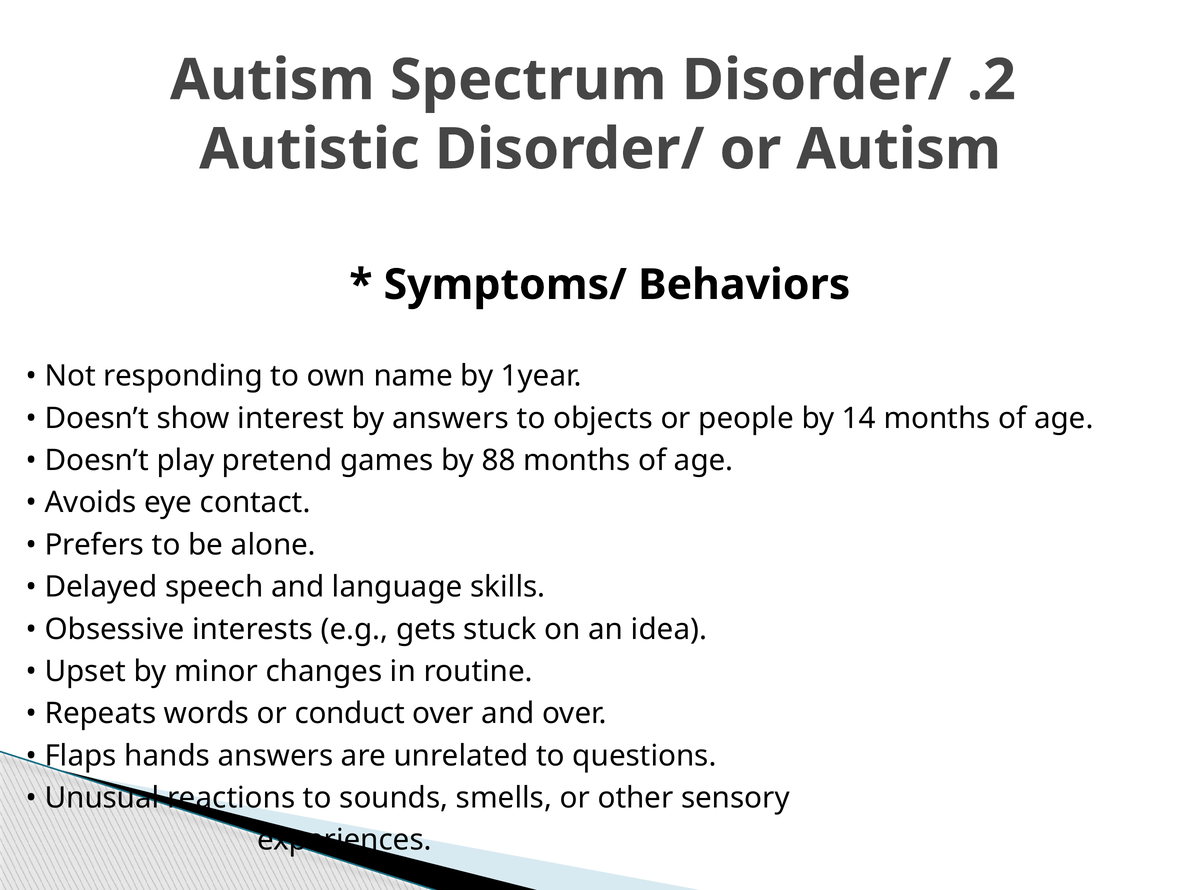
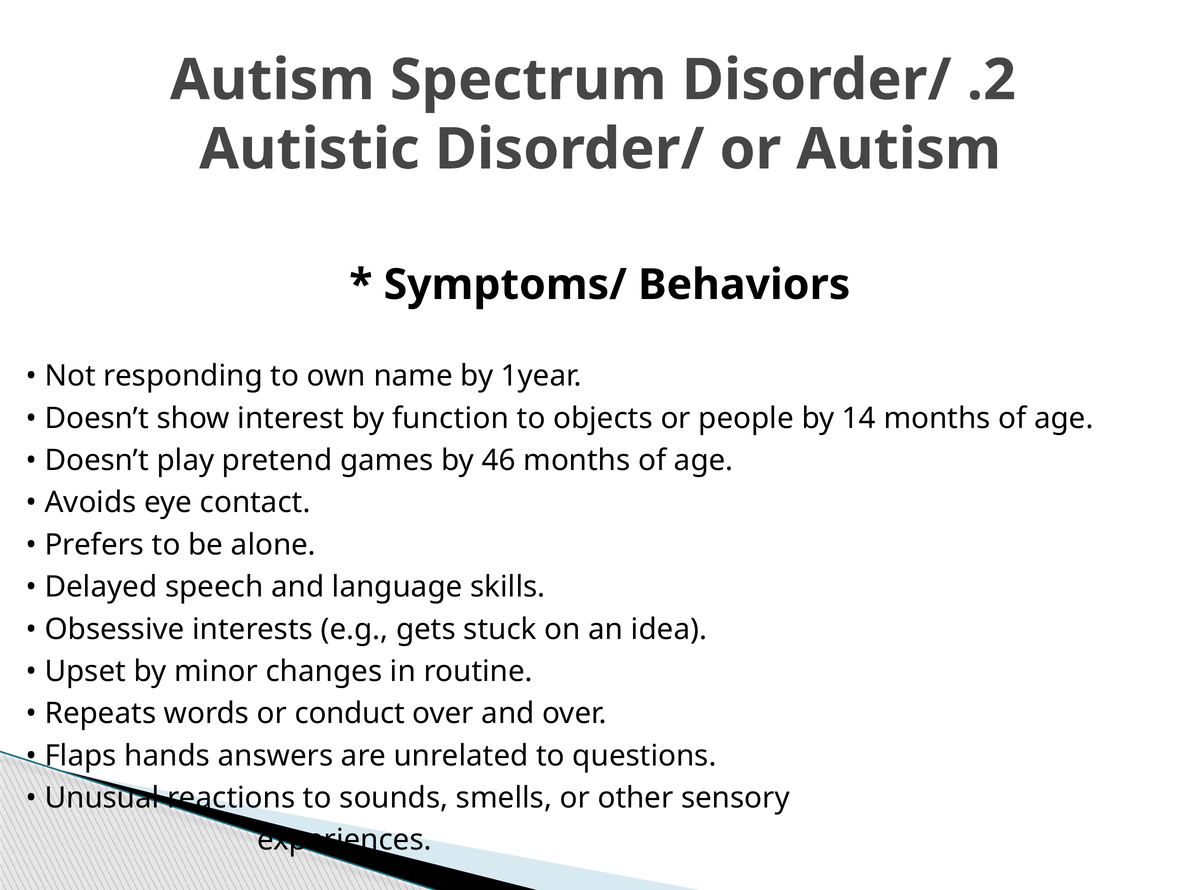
by answers: answers -> function (451, 418)
88: 88 -> 46 (499, 460)
